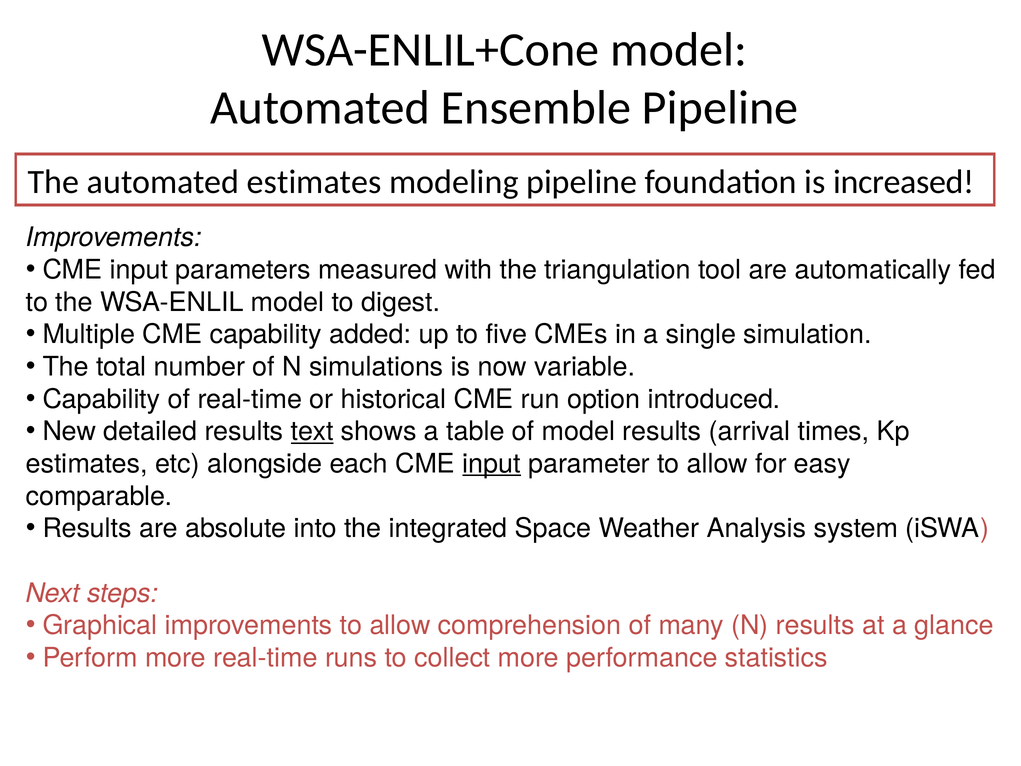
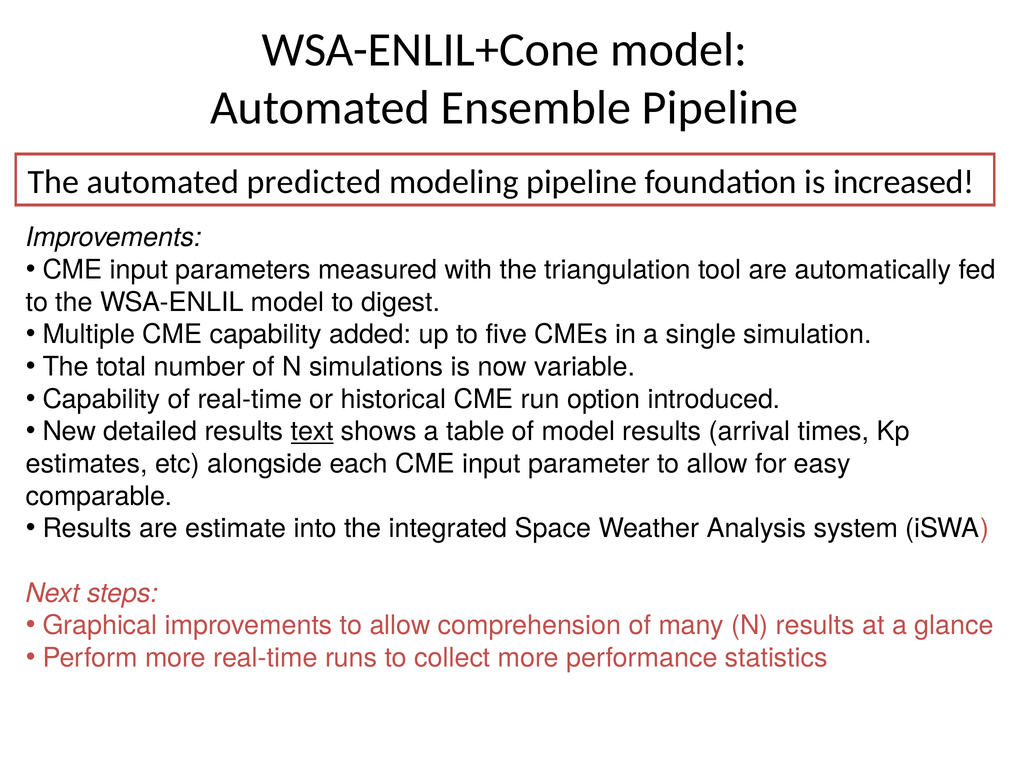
automated estimates: estimates -> predicted (314, 182)
input underline: present -> none (492, 464)
absolute: absolute -> estimate (236, 528)
